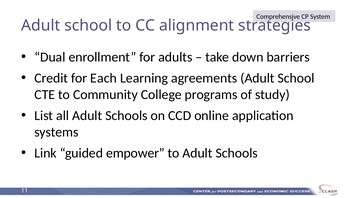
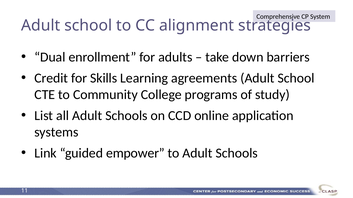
Each: Each -> Skills (104, 78)
